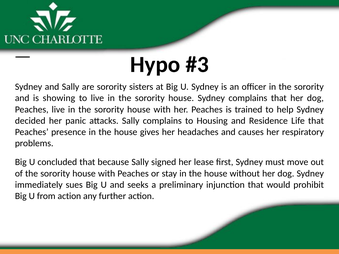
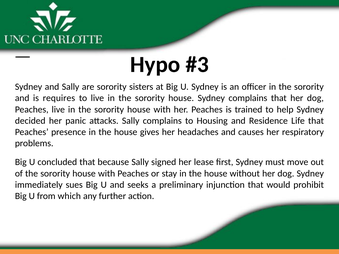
showing: showing -> requires (59, 98)
from action: action -> which (69, 196)
